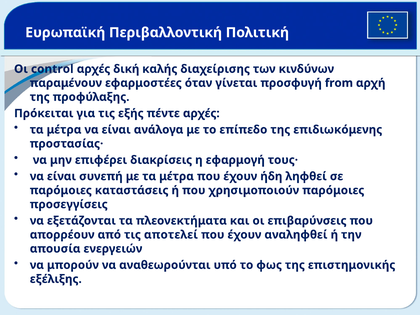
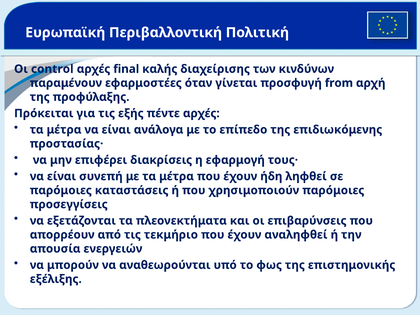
δική: δική -> final (126, 69)
αποτελεί: αποτελεί -> τεκμήριο (171, 235)
